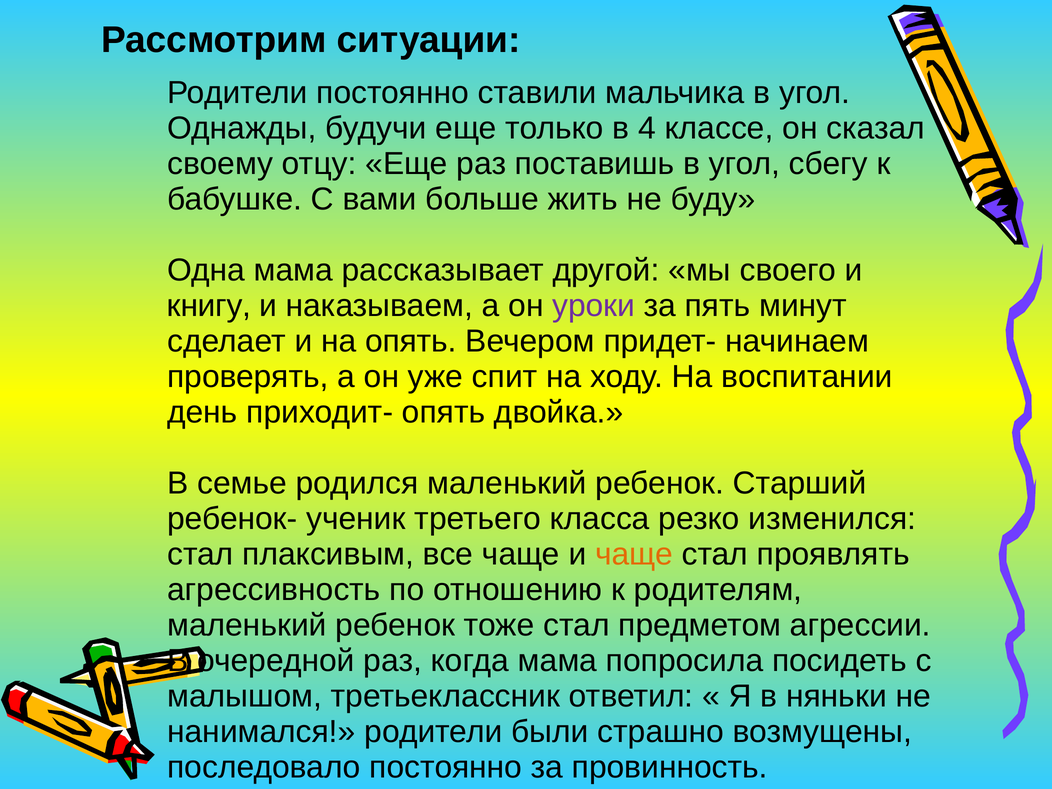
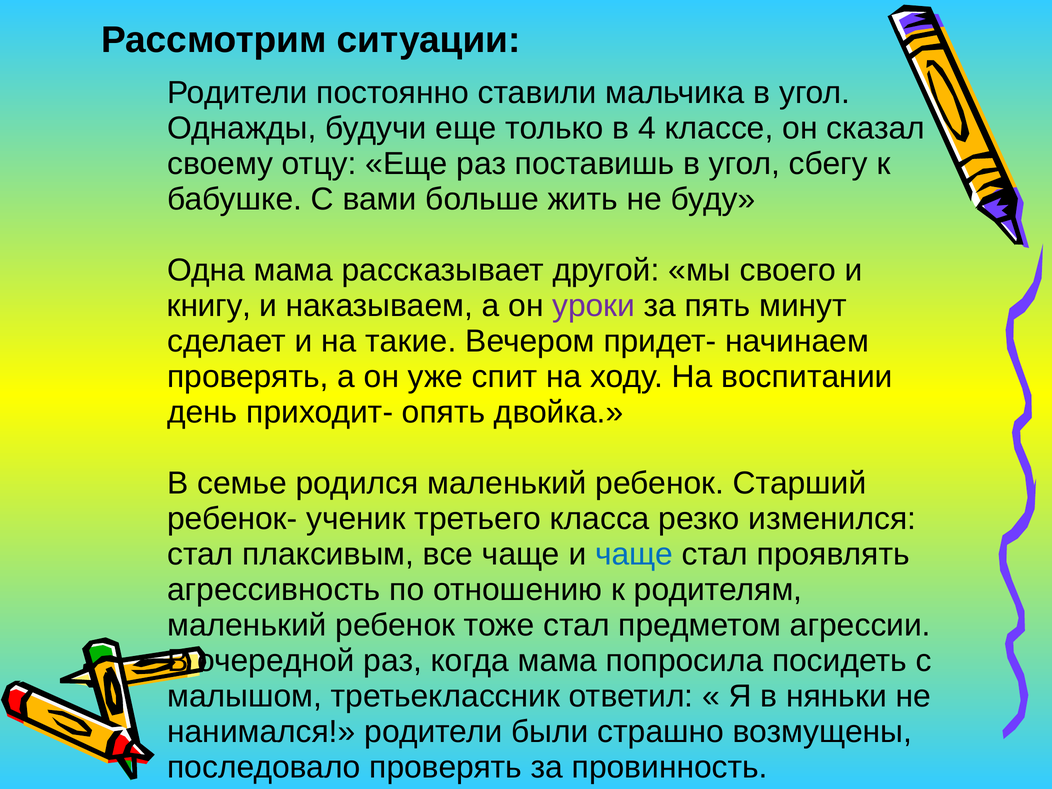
на опять: опять -> такие (411, 341)
чаще colour: orange -> blue (634, 554)
последовало постоянно: постоянно -> проверять (446, 767)
